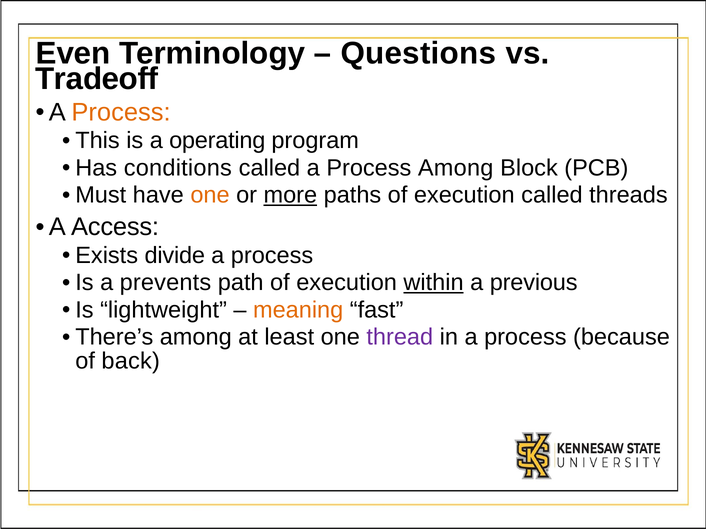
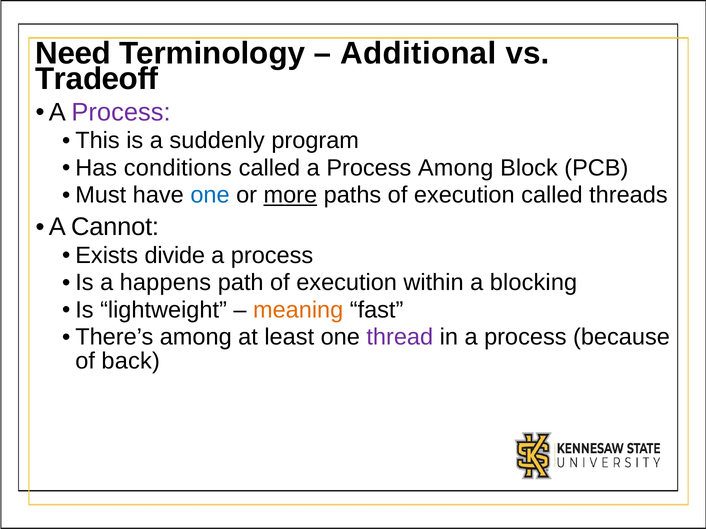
Even: Even -> Need (73, 54)
Questions: Questions -> Additional (418, 54)
Process colour: orange -> purple (121, 112)
operating: operating -> suddenly (217, 141)
one colour: orange -> blue (210, 195)
Access: Access -> Cannot (115, 227)
prevents: prevents -> happens (165, 283)
within underline: present -> none (434, 283)
previous: previous -> blocking (533, 283)
